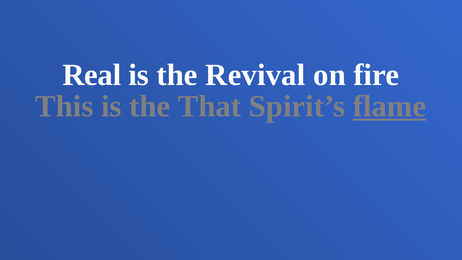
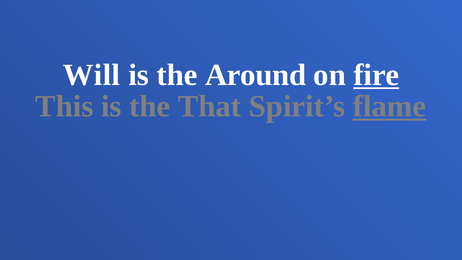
Real: Real -> Will (91, 75)
Revival: Revival -> Around (256, 75)
fire underline: none -> present (376, 75)
